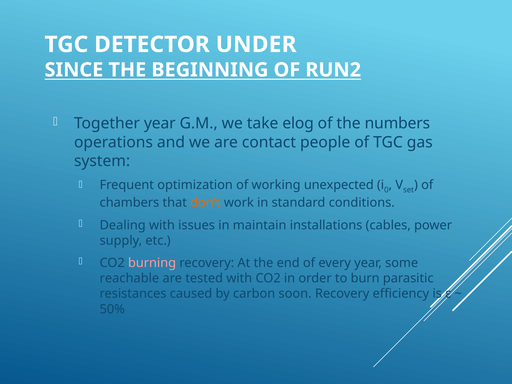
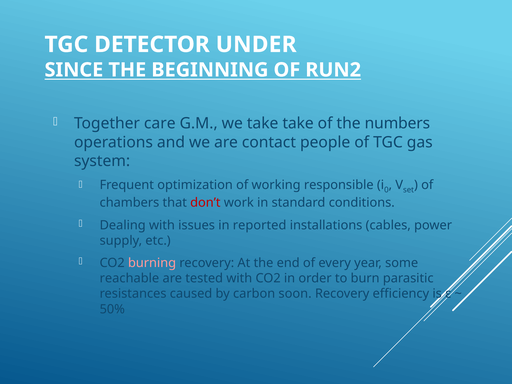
Together year: year -> care (160, 124)
take elog: elog -> take (298, 124)
unexpected: unexpected -> responsible (339, 185)
don’t colour: orange -> red (205, 203)
maintain: maintain -> reported (260, 225)
